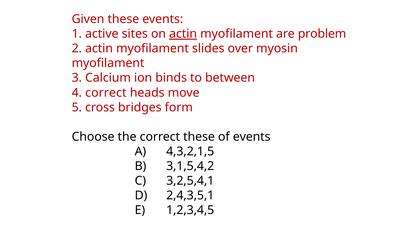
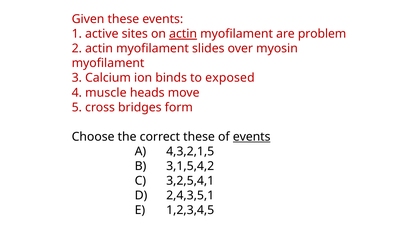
between: between -> exposed (230, 78)
4 correct: correct -> muscle (106, 93)
events underline: none -> present (252, 137)
